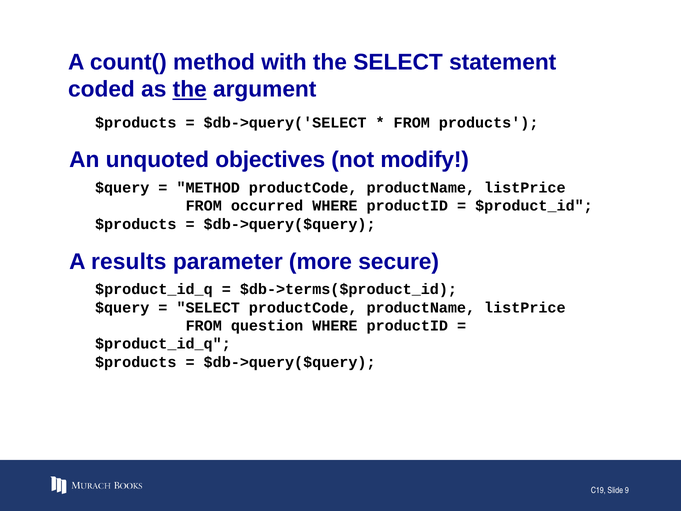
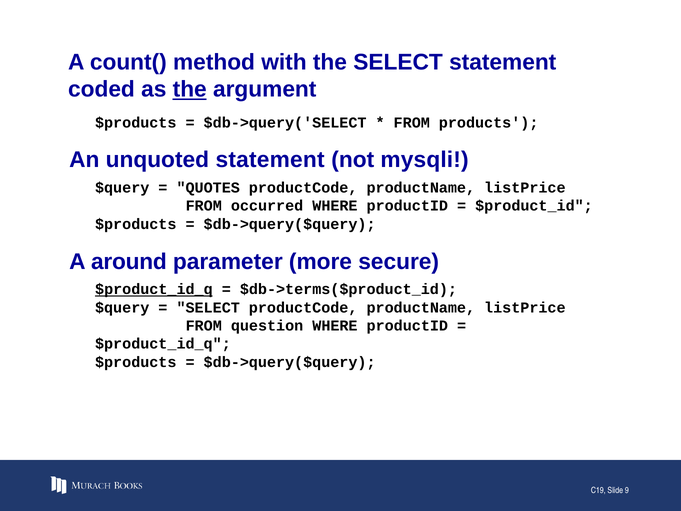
unquoted objectives: objectives -> statement (270, 160)
modify: modify -> mysqli (425, 160)
METHOD: METHOD -> QUOTES (208, 188)
results: results -> around (129, 261)
$product_id_q underline: none -> present (154, 289)
